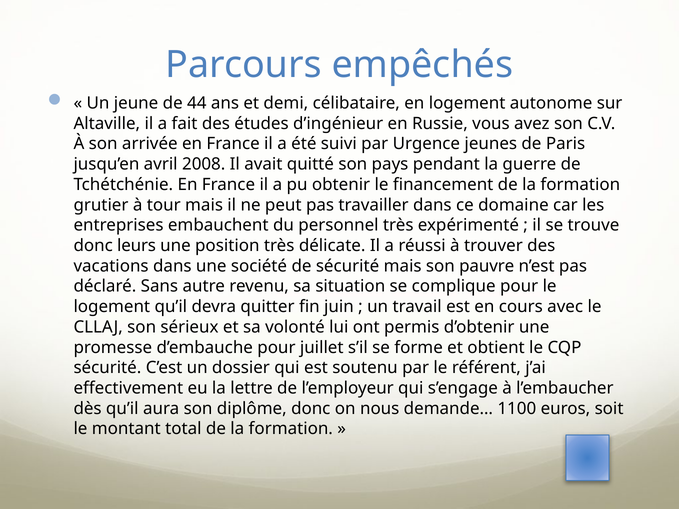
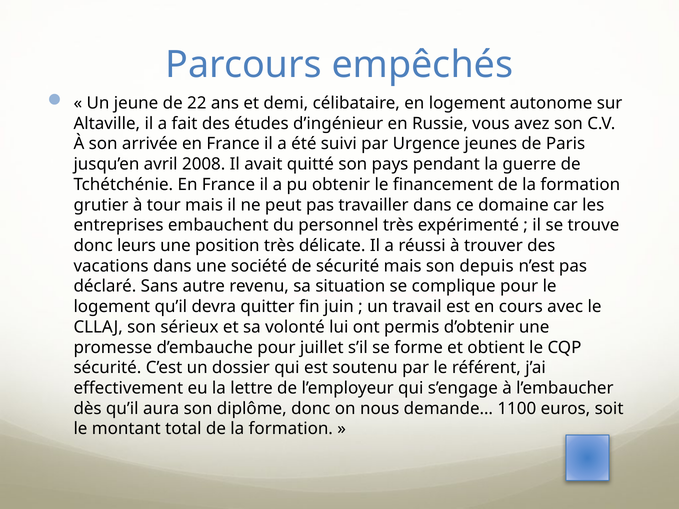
44: 44 -> 22 (197, 103)
pauvre: pauvre -> depuis (487, 266)
